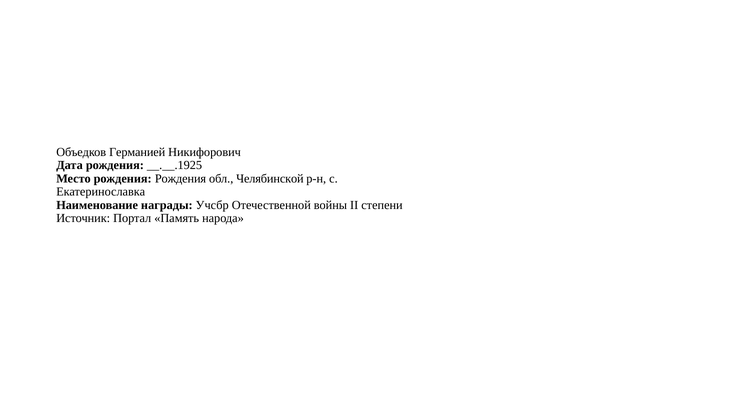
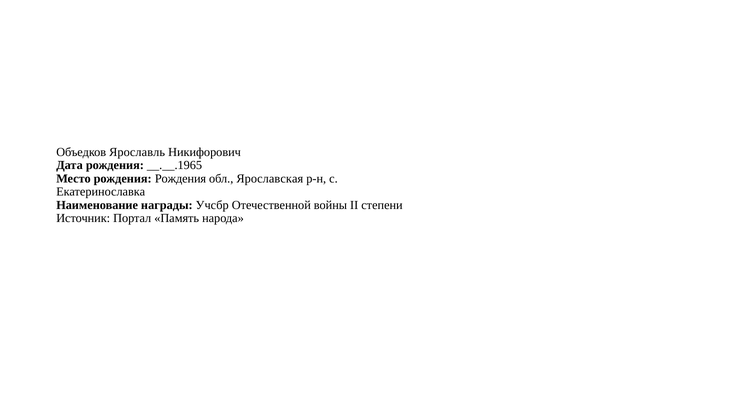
Германией: Германией -> Ярославль (137, 152)
__.__.1925: __.__.1925 -> __.__.1965 (175, 165)
Челябинской: Челябинской -> Ярославская (270, 179)
